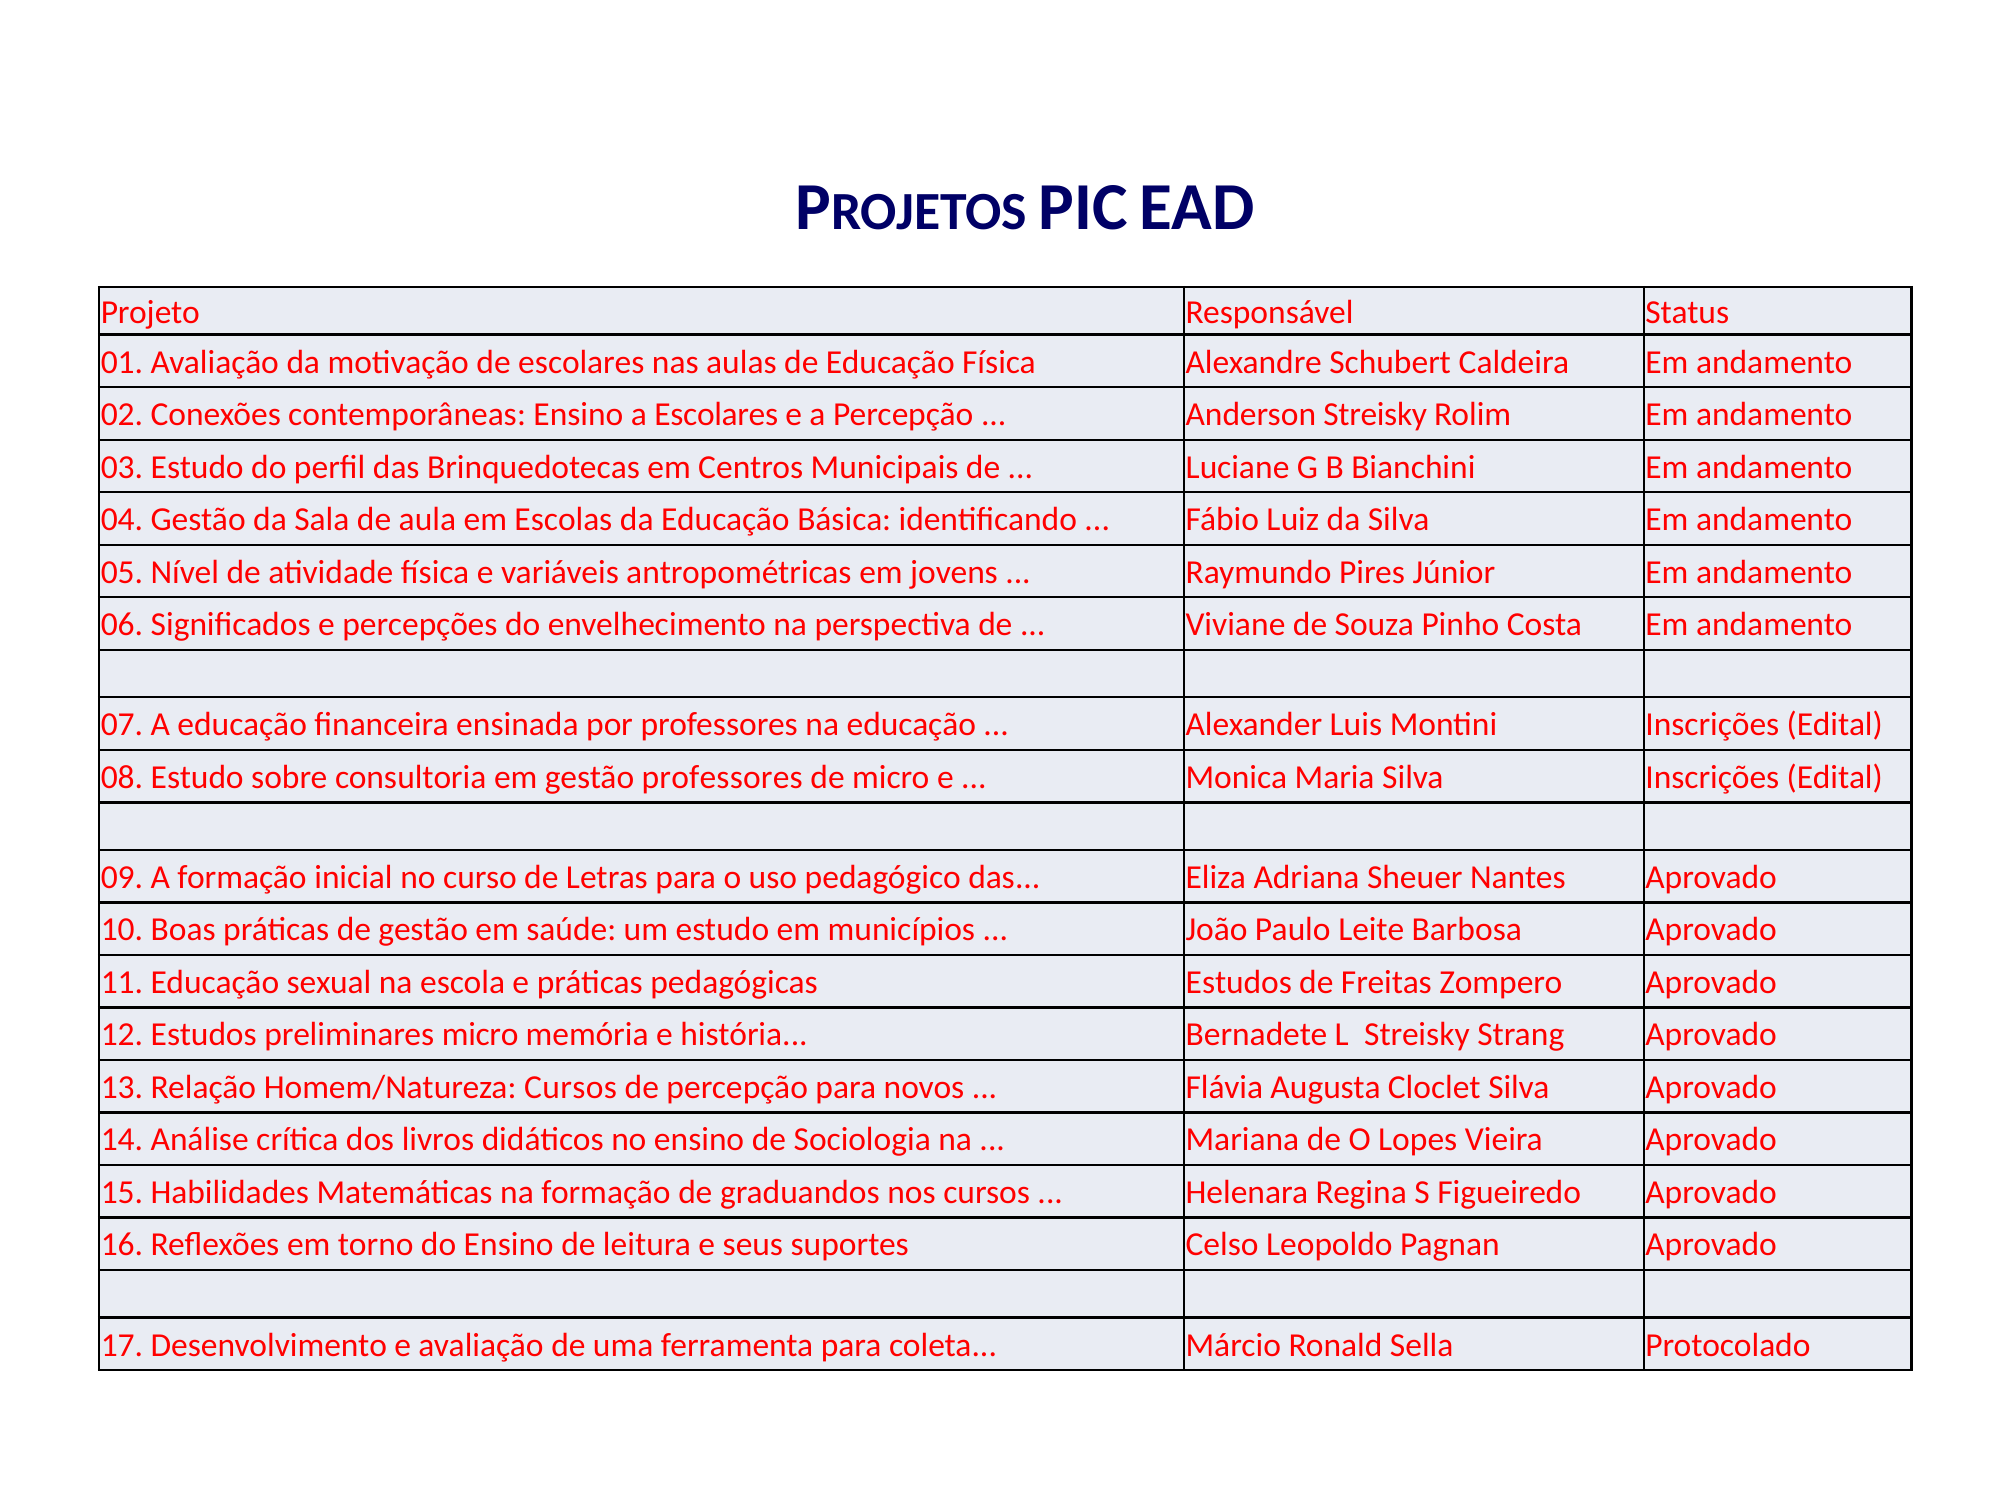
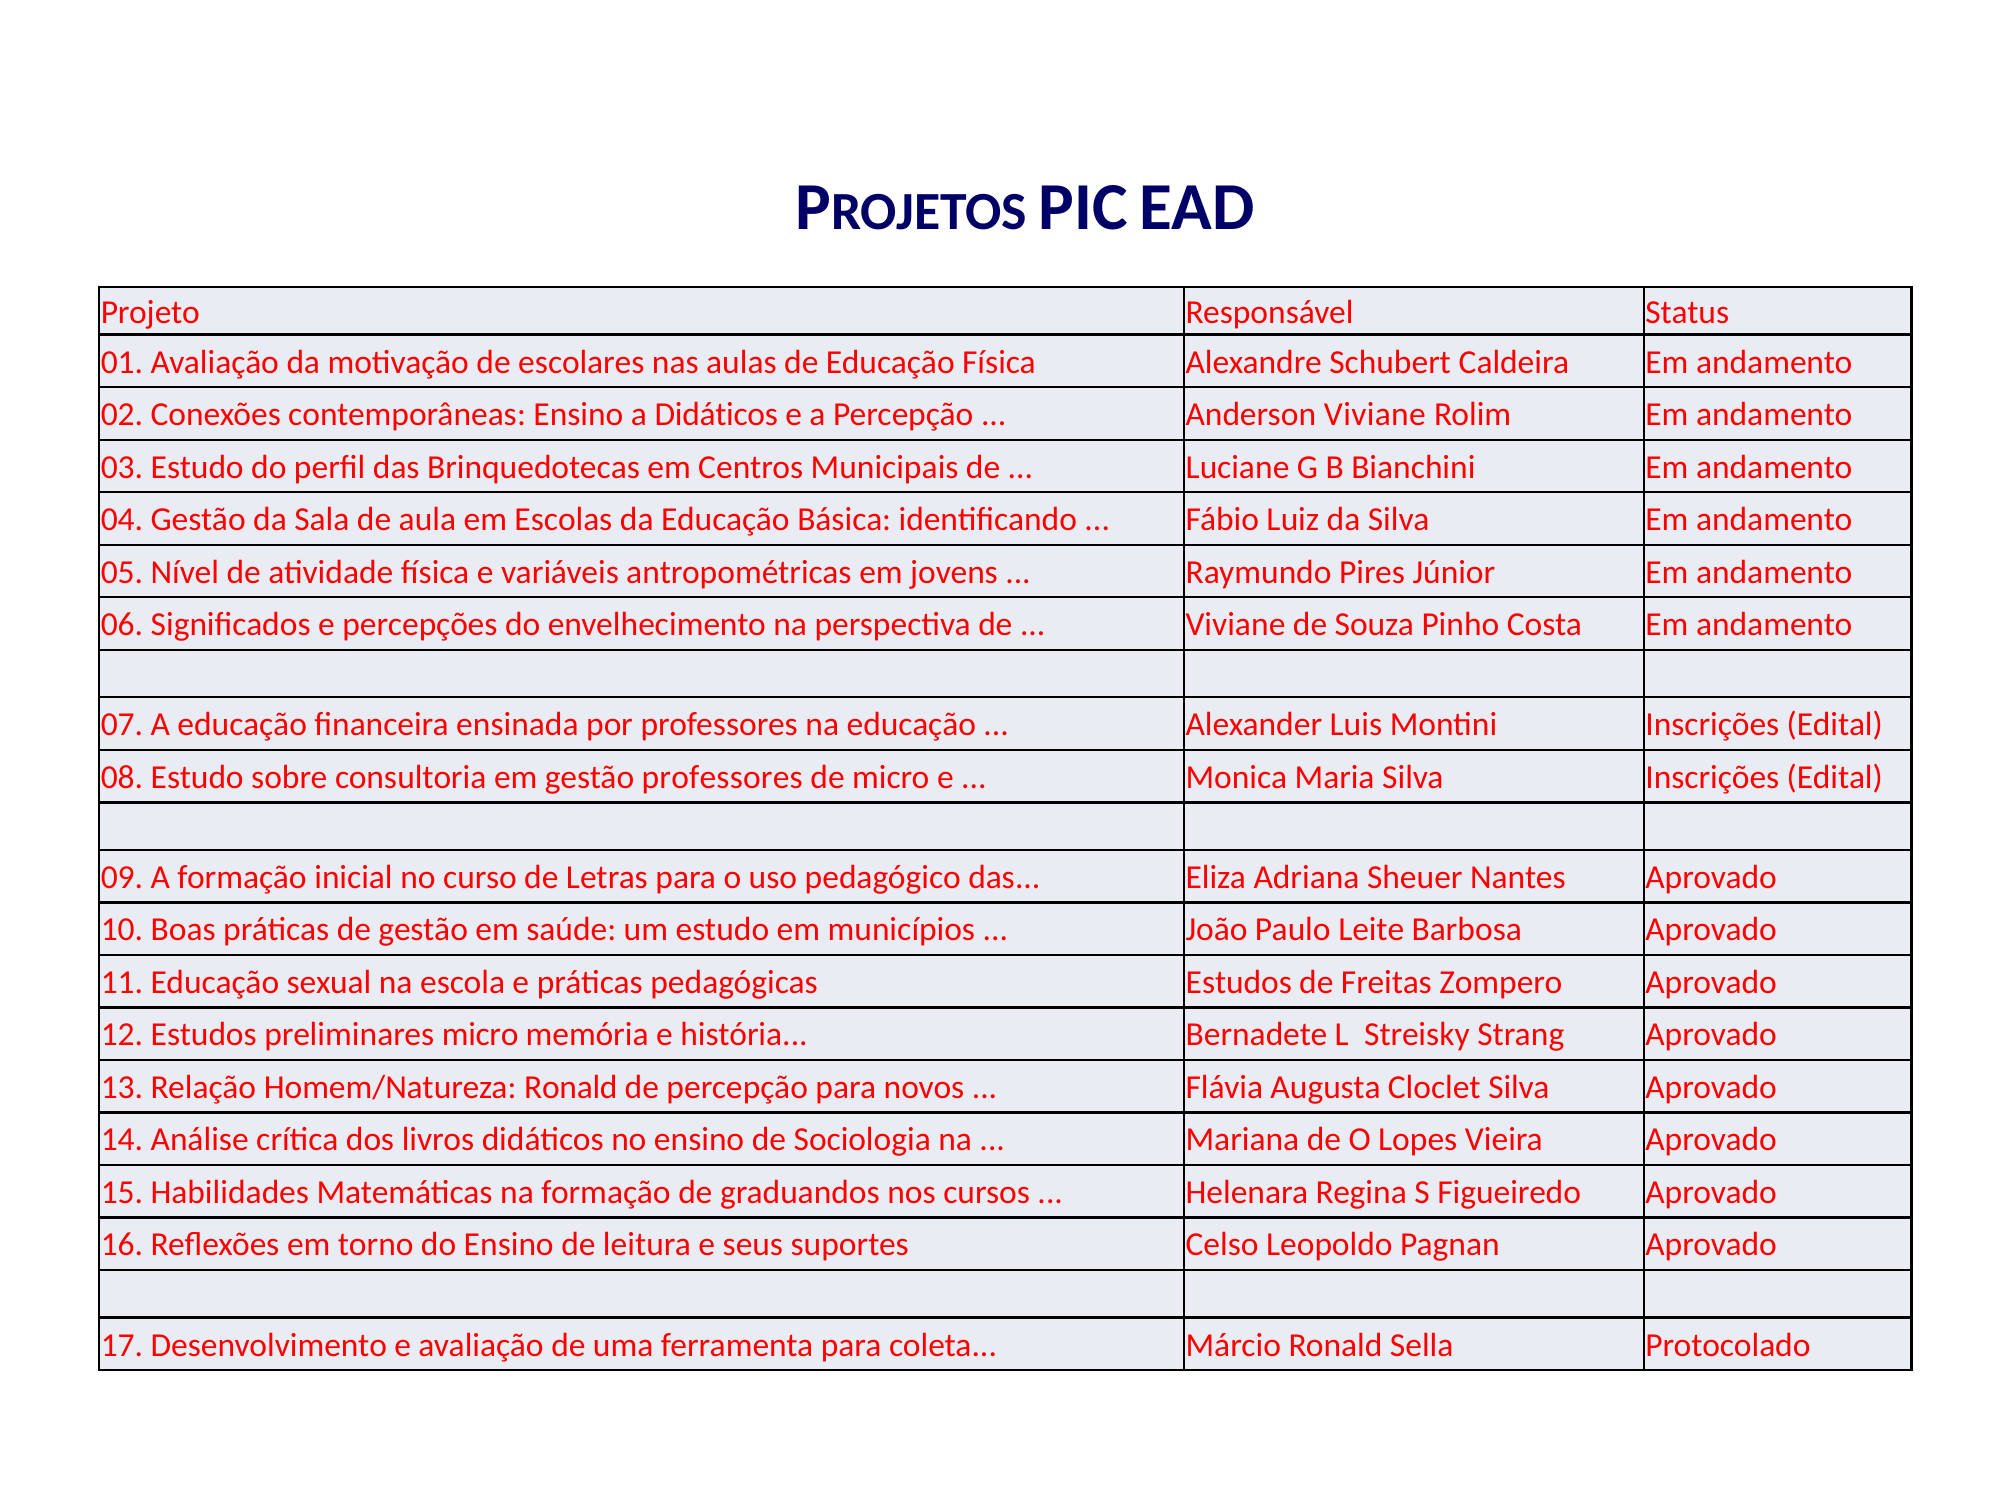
a Escolares: Escolares -> Didáticos (716, 415)
Anderson Streisky: Streisky -> Viviane (1375, 415)
Homem/Natureza Cursos: Cursos -> Ronald (571, 1087)
